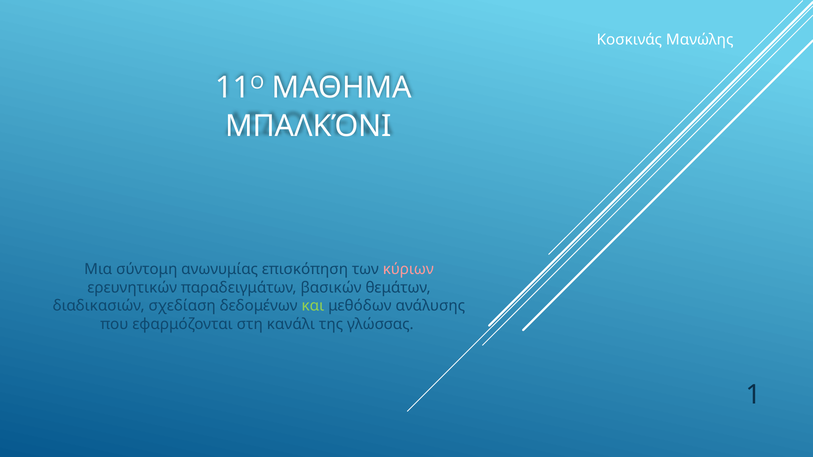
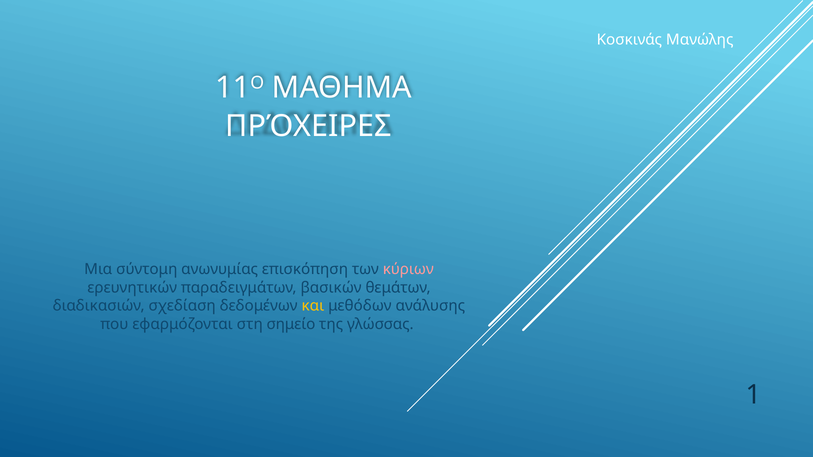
ΜΠΑΛΚΌΝΙ: ΜΠΑΛΚΌΝΙ -> ΠΡΌΧΕΙΡΕΣ (308, 127)
και colour: light green -> yellow (313, 306)
κανάλι: κανάλι -> σημείο (291, 324)
